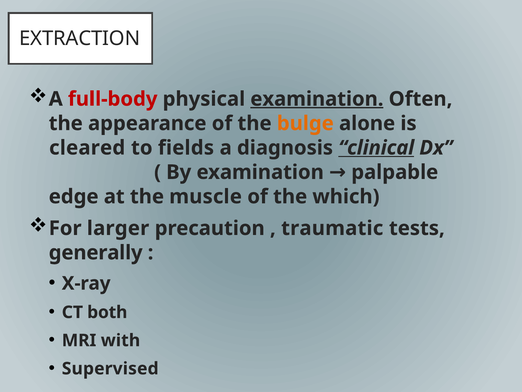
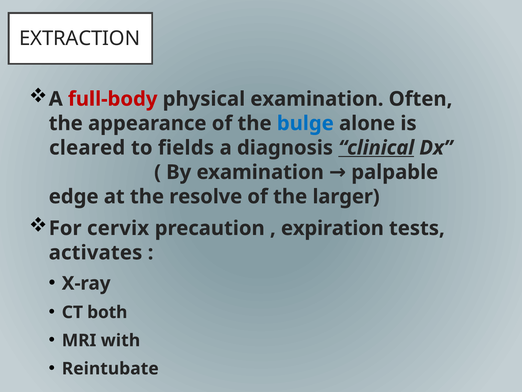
examination underline: present -> none (317, 99)
bulge colour: orange -> blue (305, 123)
muscle: muscle -> resolve (206, 196)
which: which -> larger (346, 196)
larger: larger -> cervix (118, 228)
traumatic: traumatic -> expiration (332, 228)
generally: generally -> activates (96, 252)
Supervised: Supervised -> Reintubate (110, 368)
